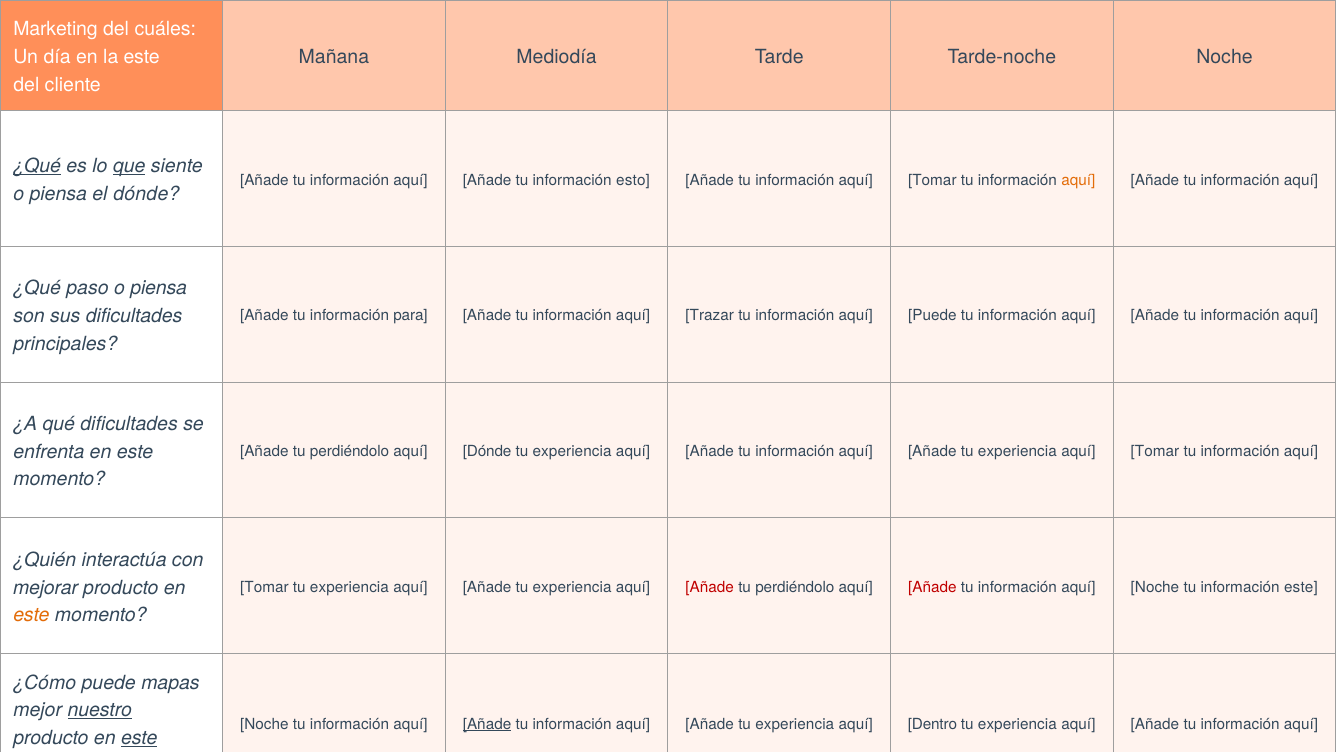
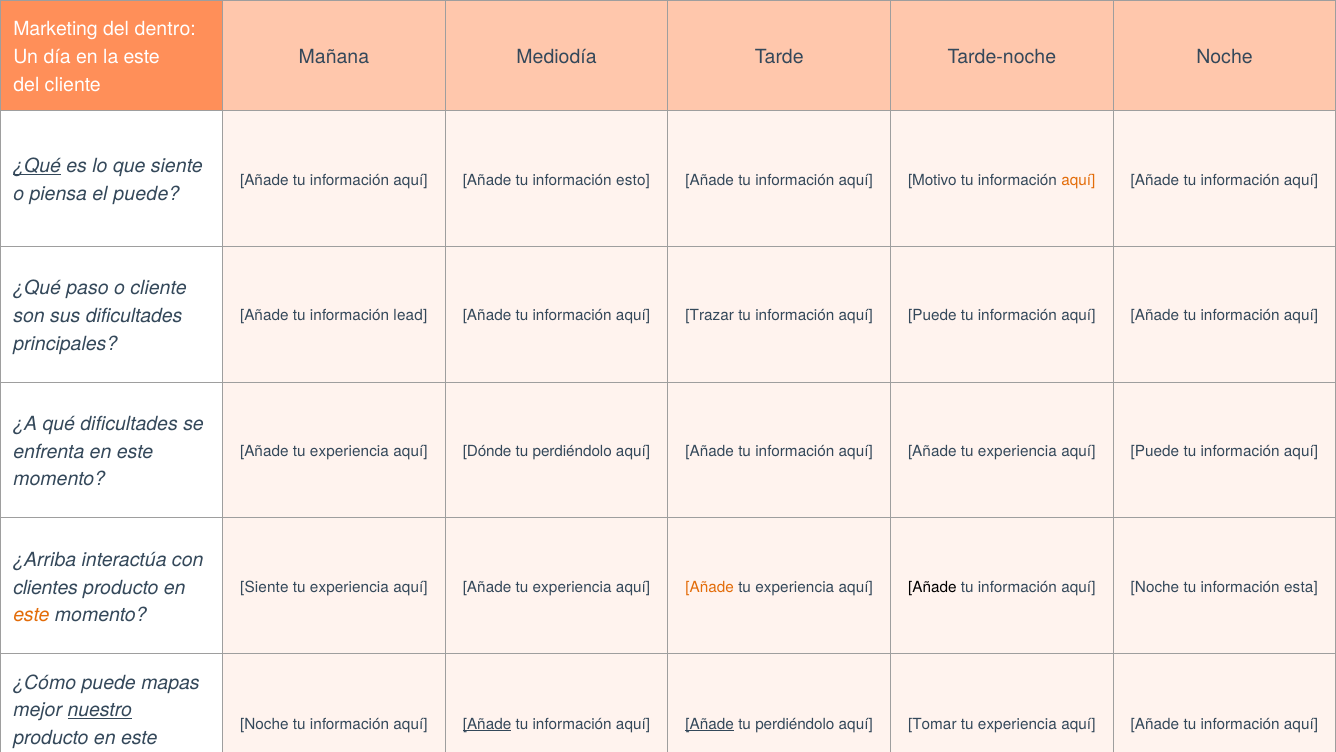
cuáles: cuáles -> dentro (165, 29)
que underline: present -> none (129, 166)
información aquí Tomar: Tomar -> Motivo (932, 180)
el dónde: dónde -> puede (146, 194)
piensa: piensa -> cliente (159, 288)
para: para -> lead (410, 316)
perdiéndolo: perdiéndolo -> experiencia (349, 451)
experiencia: experiencia -> perdiéndolo (572, 451)
Tomar: Tomar -> Puede (1155, 451)
¿Quién: ¿Quién -> ¿Arriba (45, 560)
mejorar: mejorar -> clientes (46, 587)
Tomar: Tomar -> Siente (264, 587)
Añade colour: red -> orange (710, 587)
perdiéndolo: perdiéndolo -> experiencia (795, 587)
Añade colour: red -> black (932, 587)
información este: este -> esta (1301, 587)
Añade underline: none -> present (710, 723)
experiencia: experiencia -> perdiéndolo (795, 723)
Dentro: Dentro -> Tomar (932, 723)
este underline: present -> none (139, 737)
